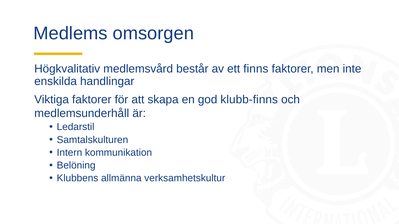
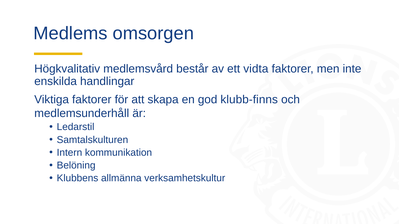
finns: finns -> vidta (256, 69)
